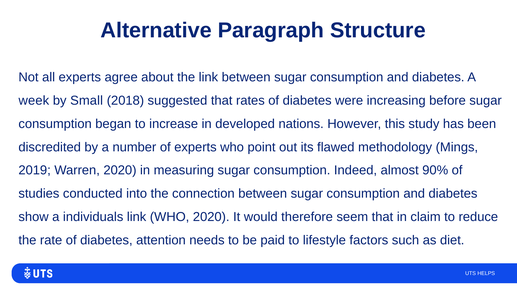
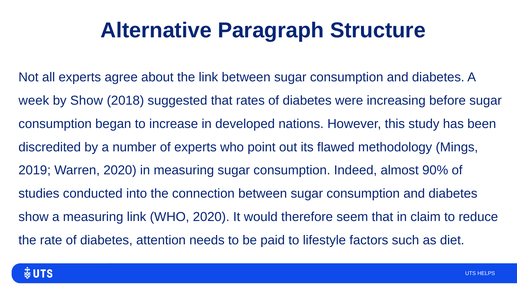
by Small: Small -> Show (87, 100)
a individuals: individuals -> measuring (93, 217)
